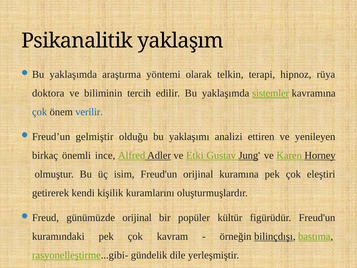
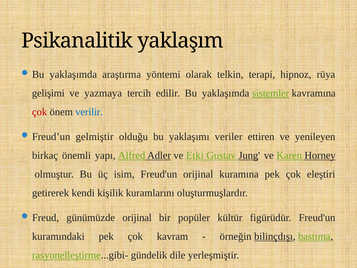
doktora: doktora -> gelişimi (48, 93)
biliminin: biliminin -> yazmaya (103, 93)
çok colour: blue -> red (40, 112)
analizi: analizi -> veriler (229, 137)
ince: ince -> yapı (105, 155)
